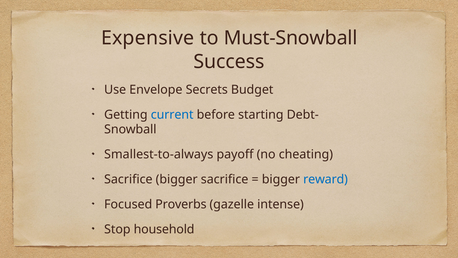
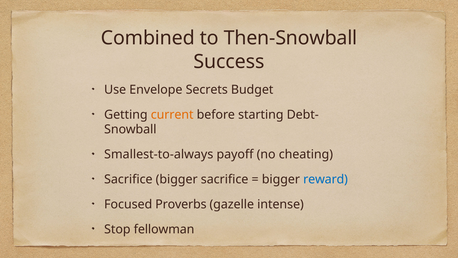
Expensive: Expensive -> Combined (148, 38)
Must-Snowball: Must-Snowball -> Then-Snowball (291, 38)
current colour: blue -> orange (172, 114)
household: household -> fellowman (164, 229)
